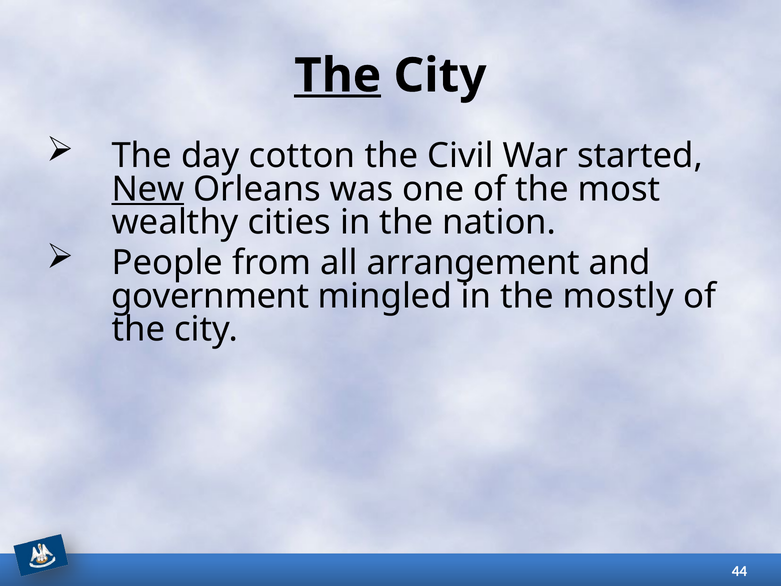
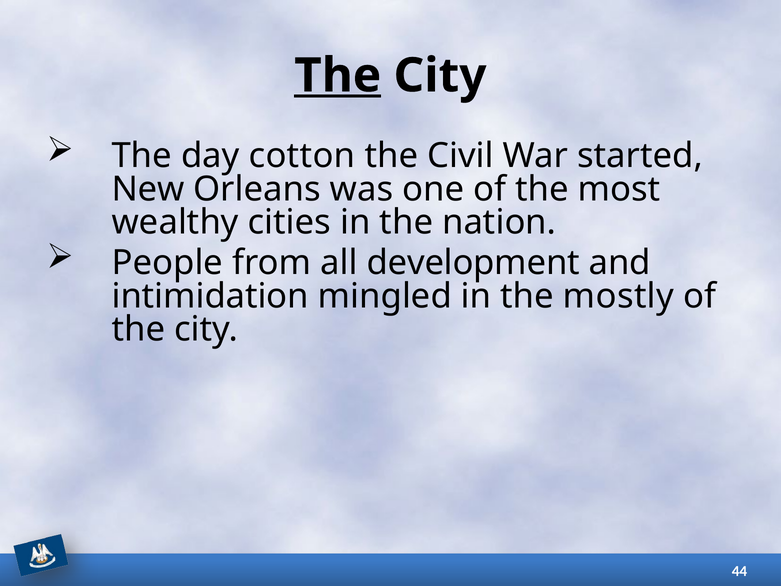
New underline: present -> none (148, 189)
arrangement: arrangement -> development (473, 263)
government: government -> intimidation (210, 296)
